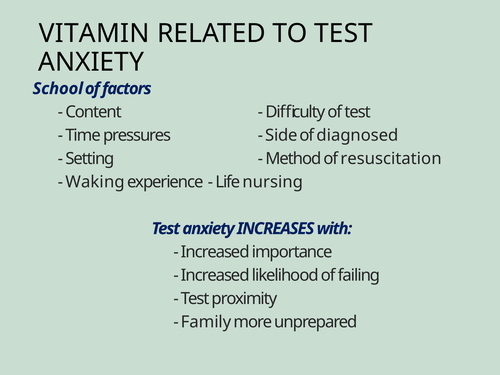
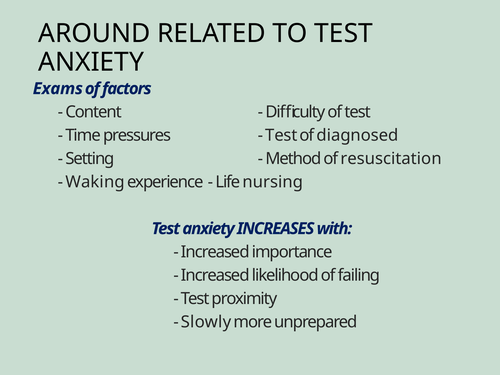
VITAMIN: VITAMIN -> AROUND (94, 33)
School: School -> Exams (58, 89)
Side: Side -> Test (281, 135)
Family: Family -> Slowly (206, 322)
